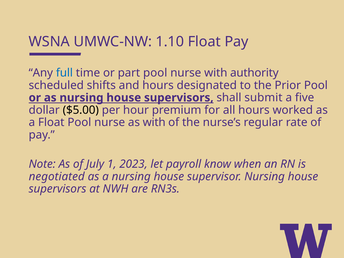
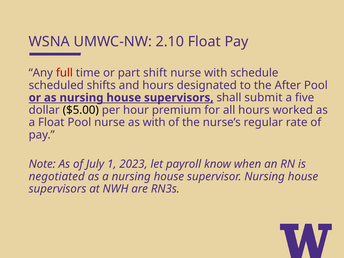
1.10: 1.10 -> 2.10 (170, 42)
full colour: blue -> red (64, 73)
part pool: pool -> shift (155, 73)
authority: authority -> schedule (254, 73)
Prior: Prior -> After (288, 85)
